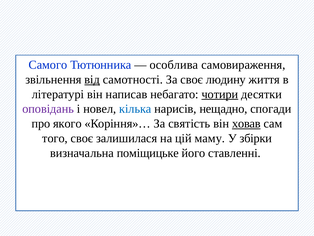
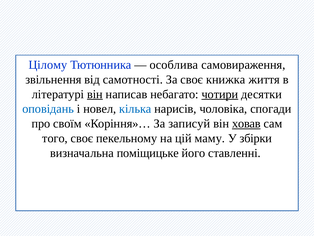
Самого: Самого -> Цілому (48, 65)
від underline: present -> none (92, 79)
людину: людину -> книжка (226, 79)
він underline: none -> present (95, 94)
оповідань colour: purple -> blue (48, 109)
нещадно: нещадно -> чоловіка (223, 109)
якого: якого -> своїм (67, 123)
святість: святість -> записуй (189, 123)
залишилася: залишилася -> пекельному (127, 138)
